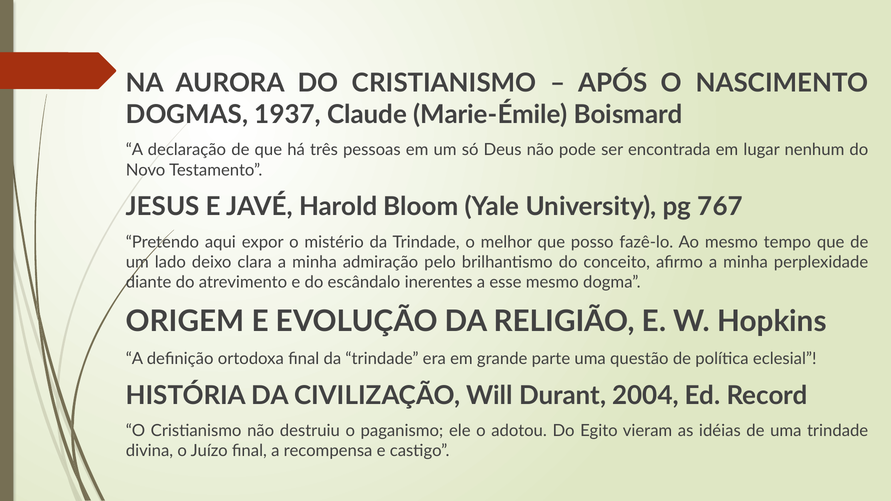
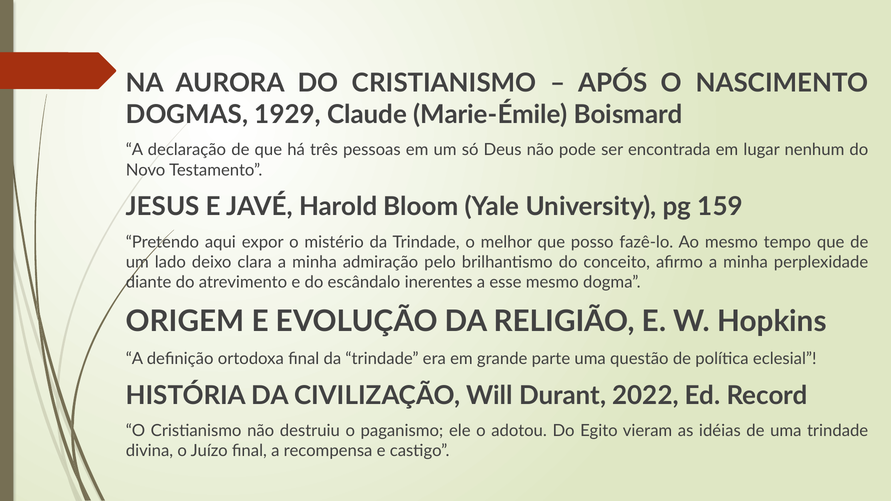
1937: 1937 -> 1929 (288, 115)
767: 767 -> 159 (720, 207)
2004: 2004 -> 2022 (646, 396)
